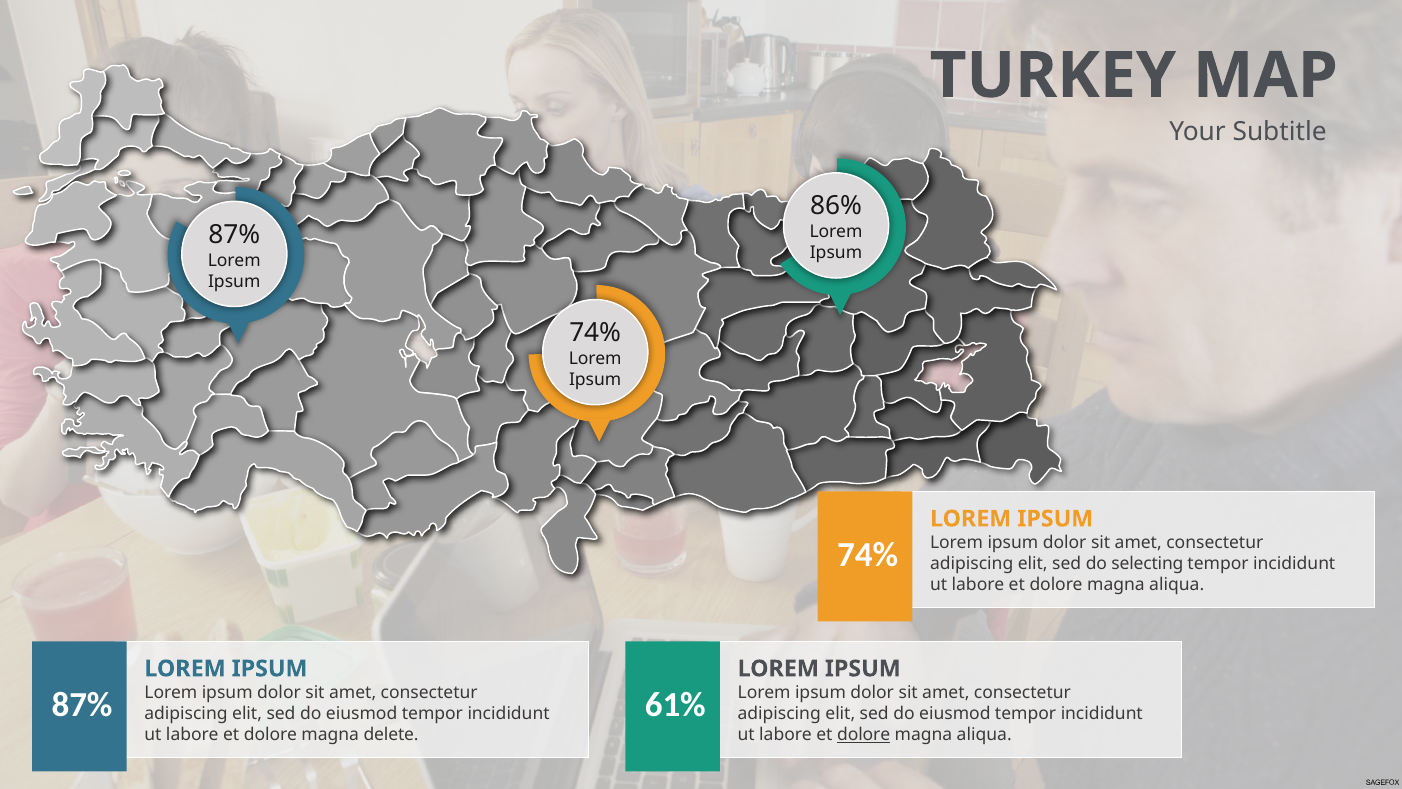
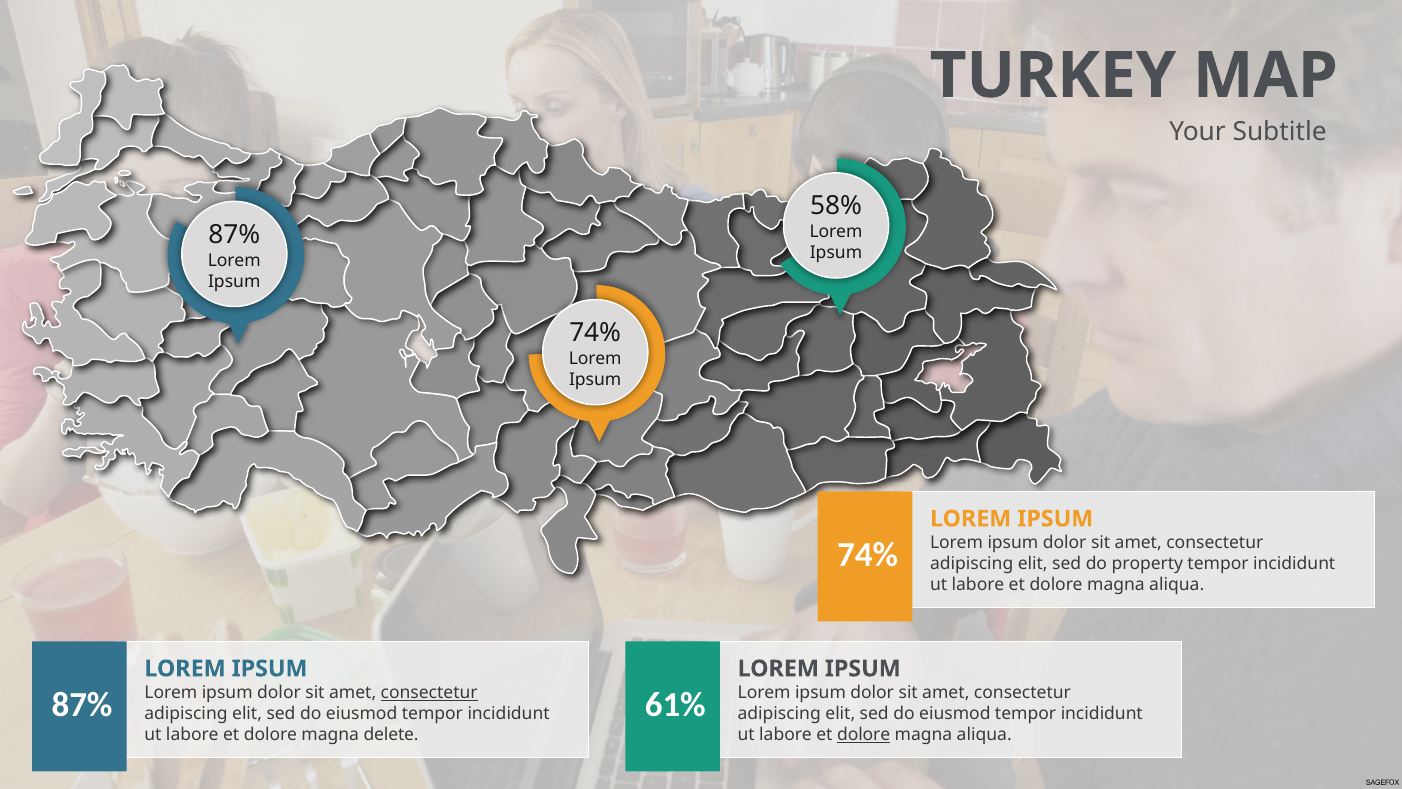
86%: 86% -> 58% (836, 206)
selecting: selecting -> property (1147, 564)
consectetur underline: none -> present (429, 692)
